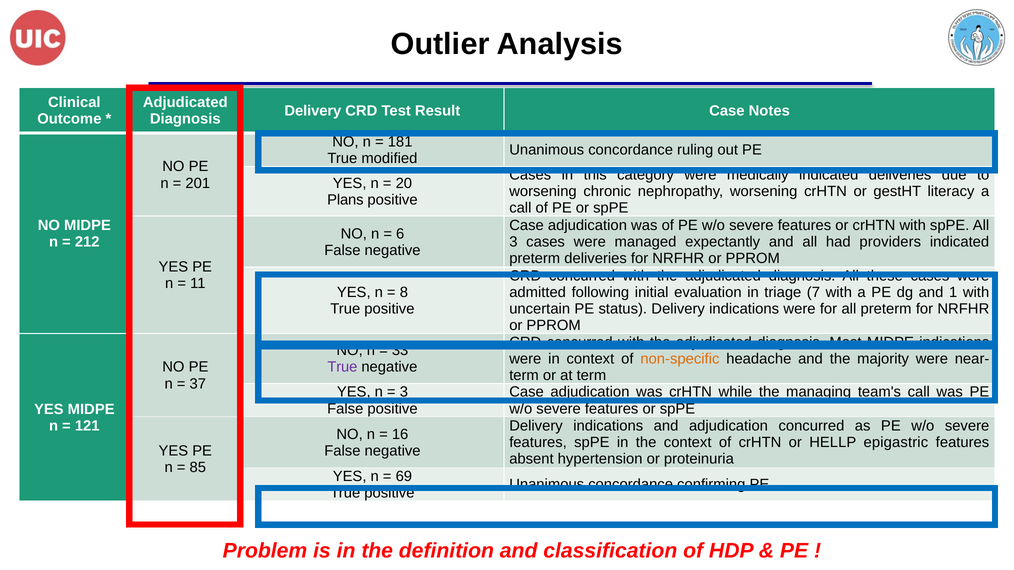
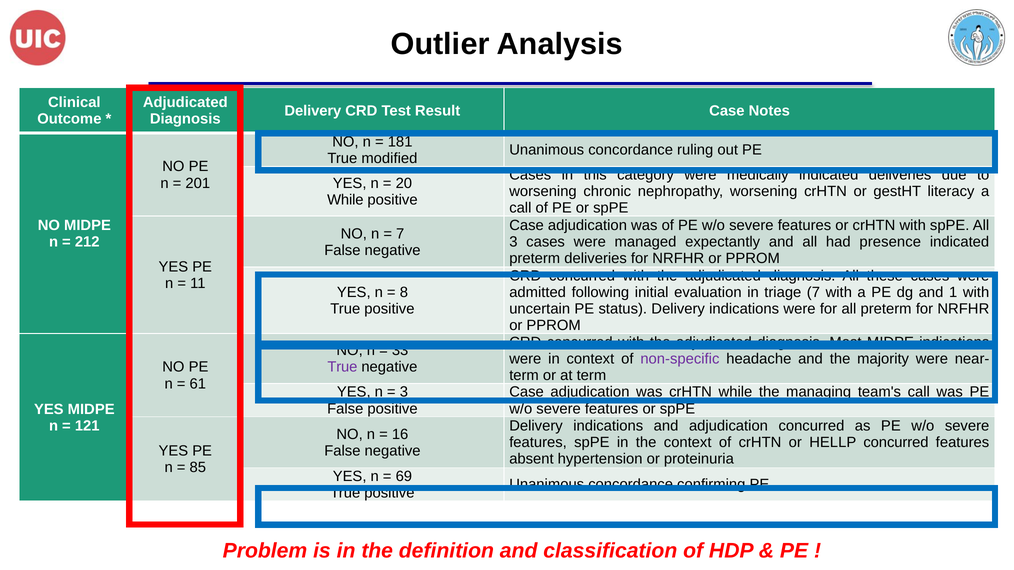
Plans: Plans -> While (345, 200)
6: 6 -> 7 (400, 234)
providers: providers -> presence (890, 242)
non-specific colour: orange -> purple (680, 359)
37: 37 -> 61 (198, 384)
HELLP epigastric: epigastric -> concurred (896, 443)
